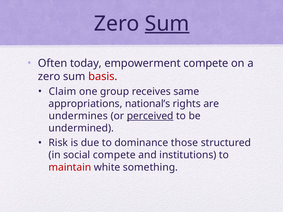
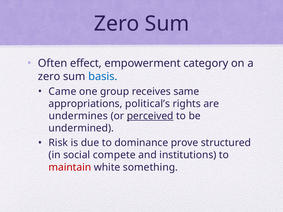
Sum underline: present -> none (167, 24)
today: today -> effect (86, 63)
empowerment compete: compete -> category (206, 63)
basis colour: red -> blue (103, 77)
Claim: Claim -> Came (62, 92)
national’s: national’s -> political’s (148, 104)
those: those -> prove (185, 143)
